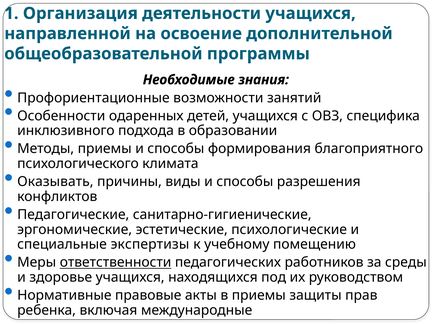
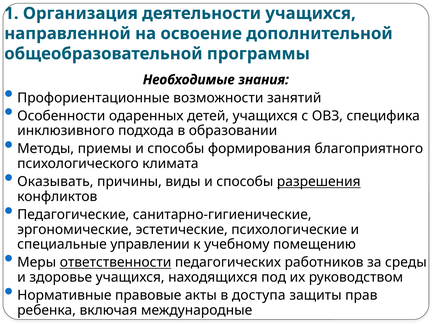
разрешения underline: none -> present (319, 182)
экспертизы: экспертизы -> управлении (150, 244)
в приемы: приемы -> доступа (259, 295)
